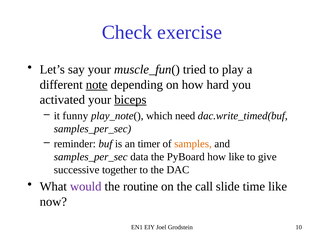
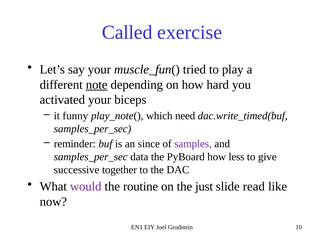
Check: Check -> Called (127, 32)
biceps underline: present -> none (130, 100)
timer: timer -> since (149, 144)
samples colour: orange -> purple (193, 144)
how like: like -> less (237, 157)
call: call -> just (204, 186)
time: time -> read (254, 186)
